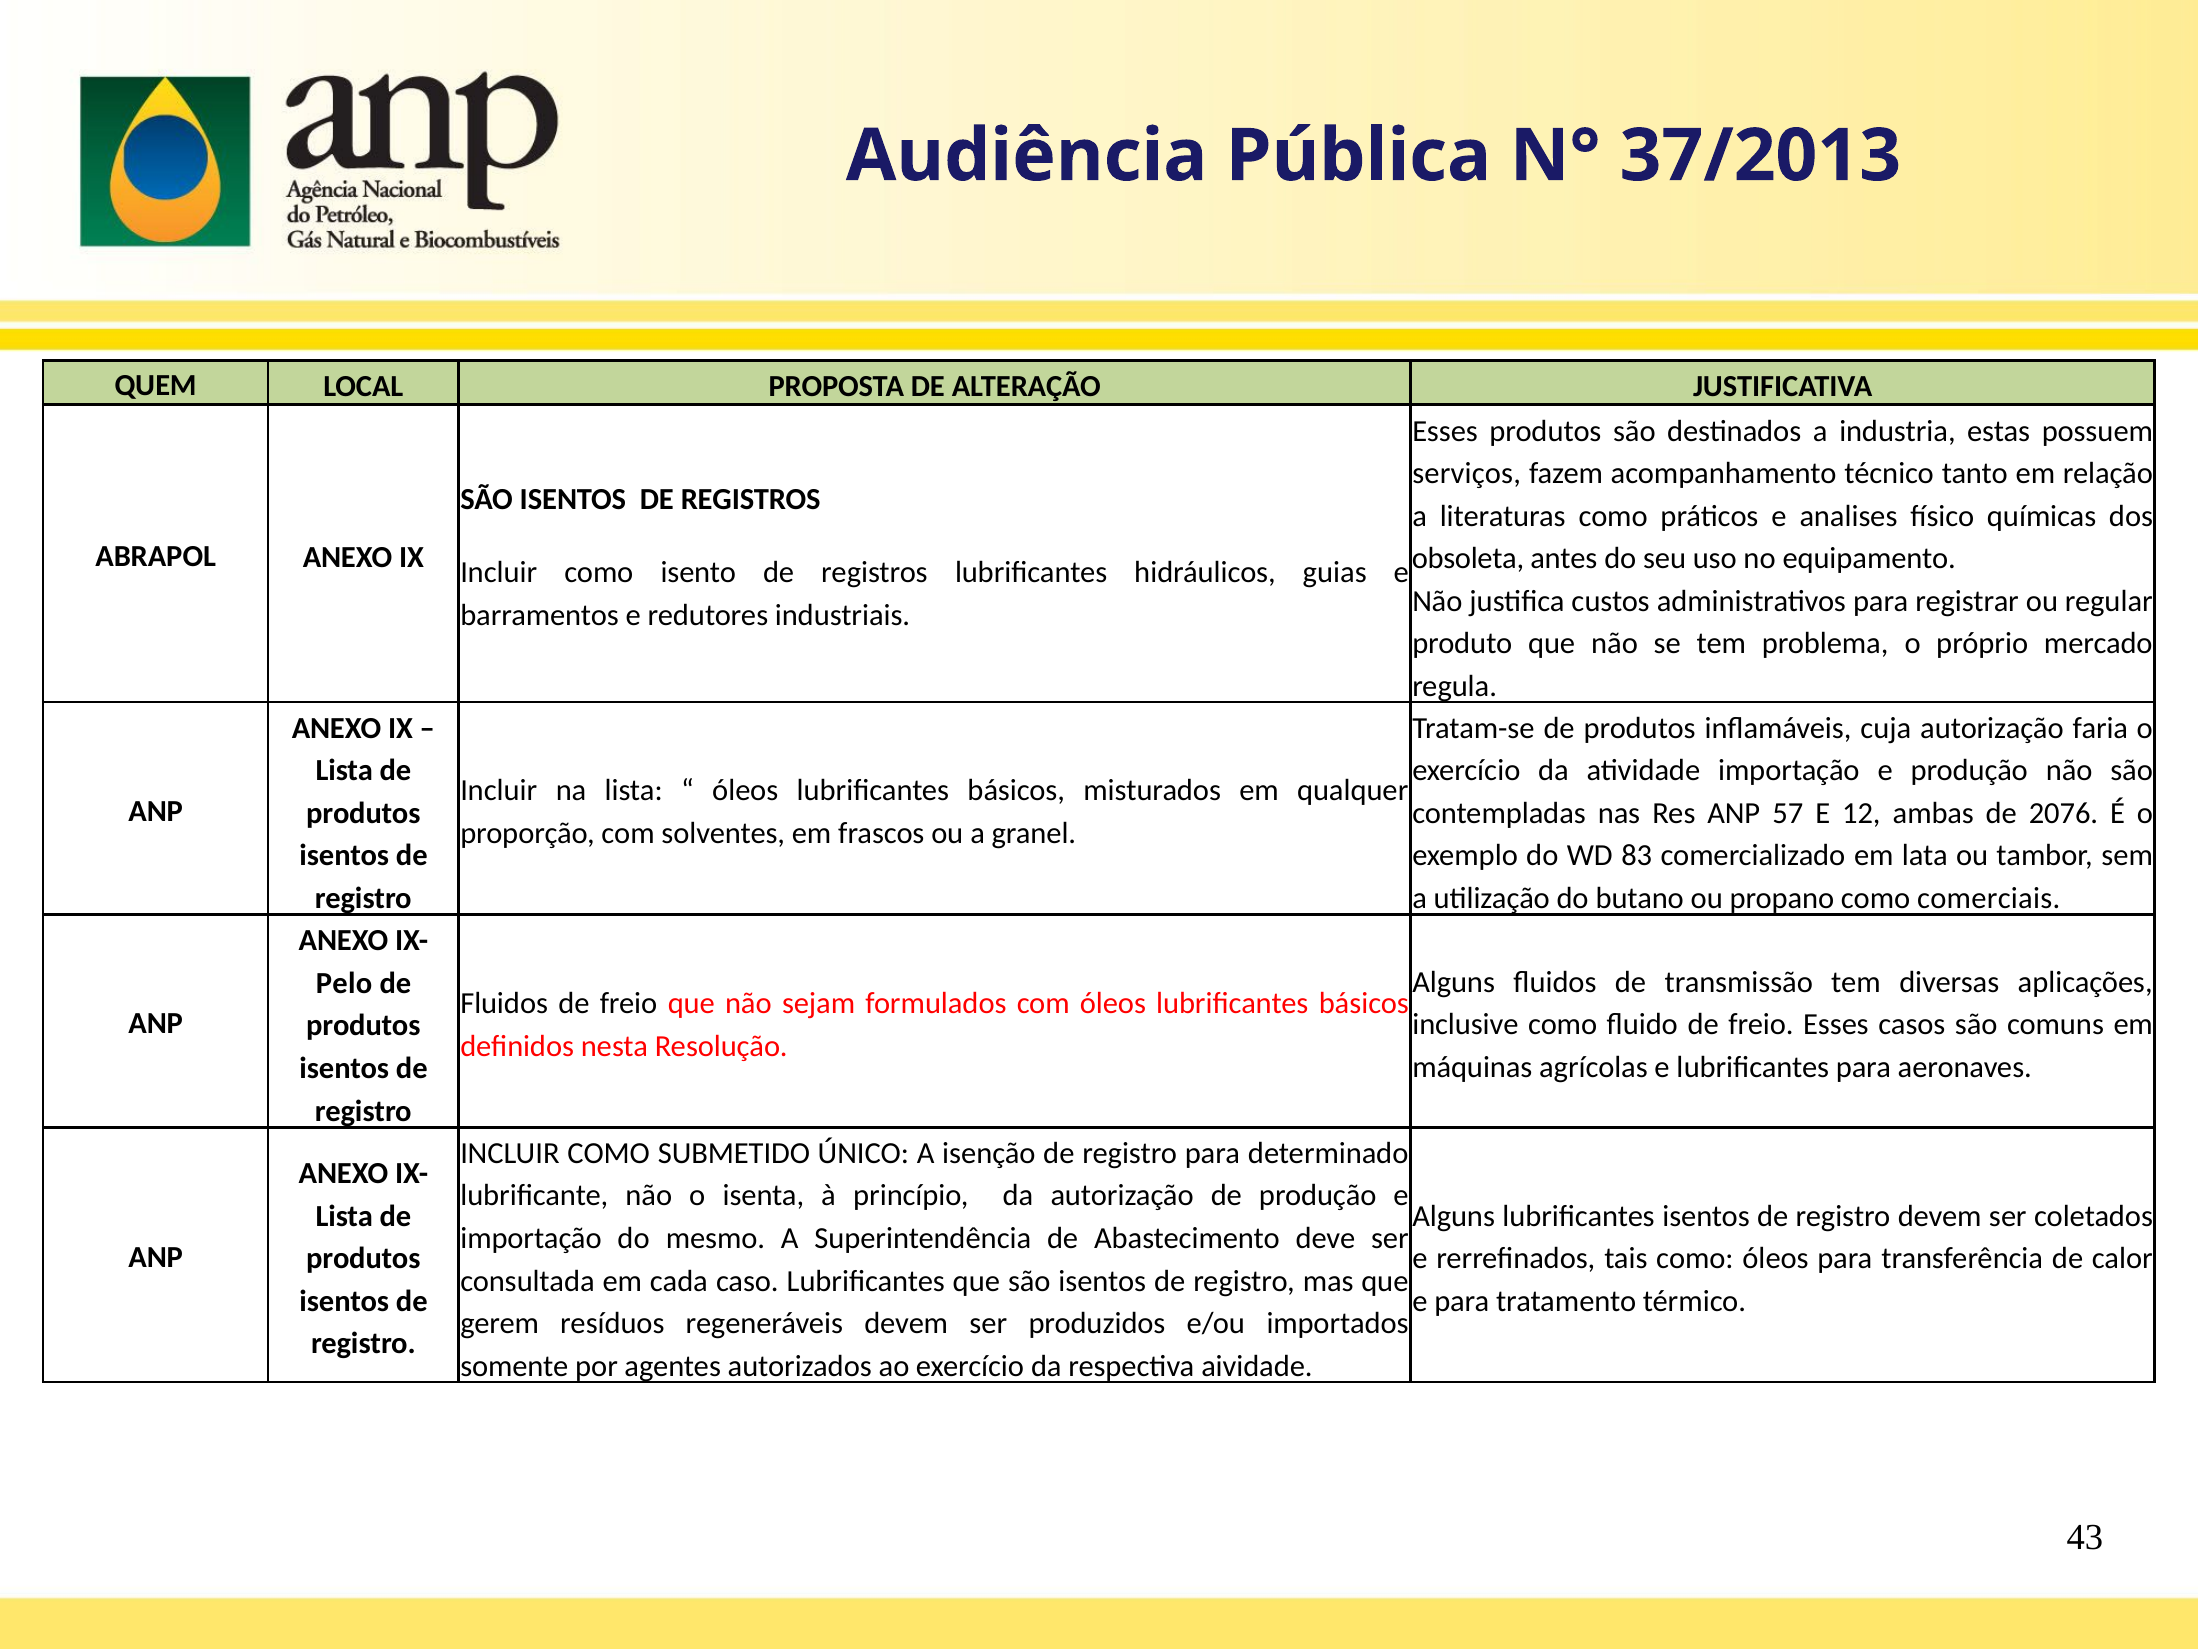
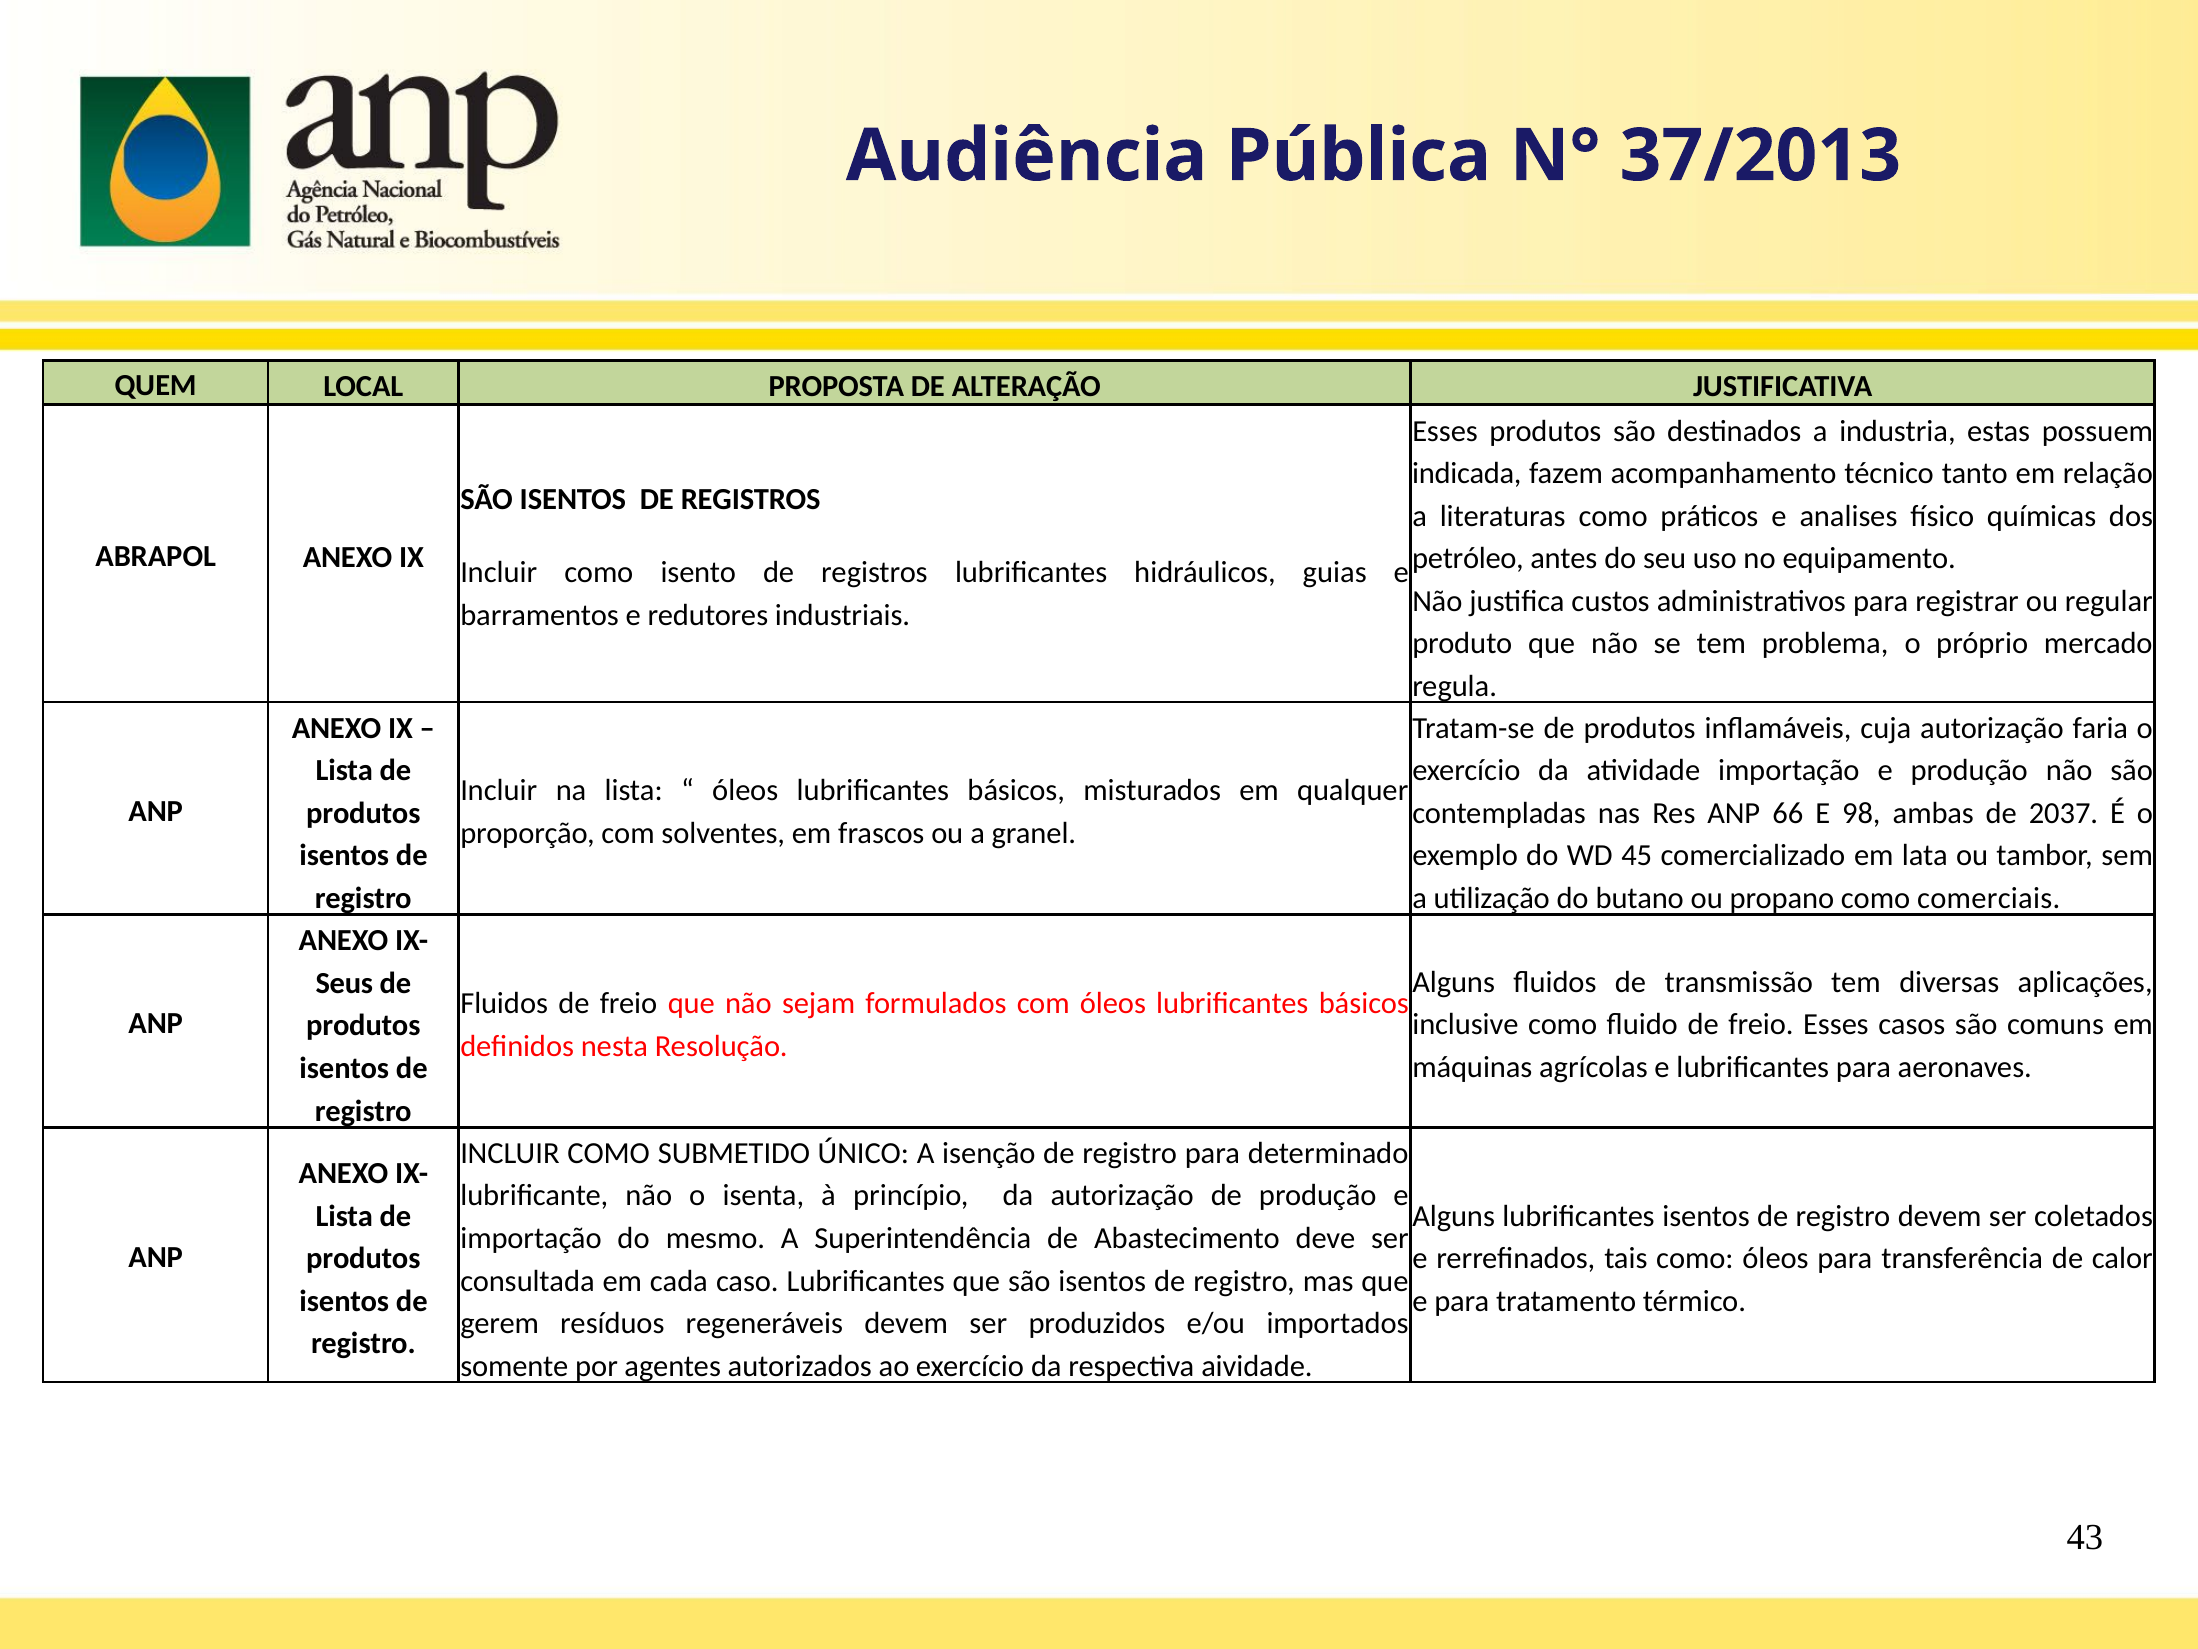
serviços: serviços -> indicada (1467, 473)
obsoleta: obsoleta -> petróleo (1468, 559)
57: 57 -> 66 (1788, 813)
12: 12 -> 98 (1861, 813)
2076: 2076 -> 2037 (2063, 813)
83: 83 -> 45 (1637, 855)
Pelo: Pelo -> Seus (344, 983)
